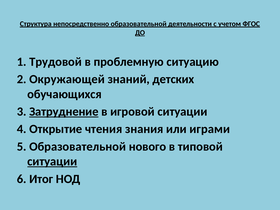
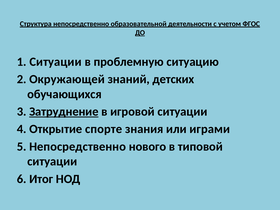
1 Трудовой: Трудовой -> Ситуации (55, 62)
чтения: чтения -> спорте (104, 129)
5 Образовательной: Образовательной -> Непосредственно (78, 147)
ситуации underline: present -> none (52, 161)
